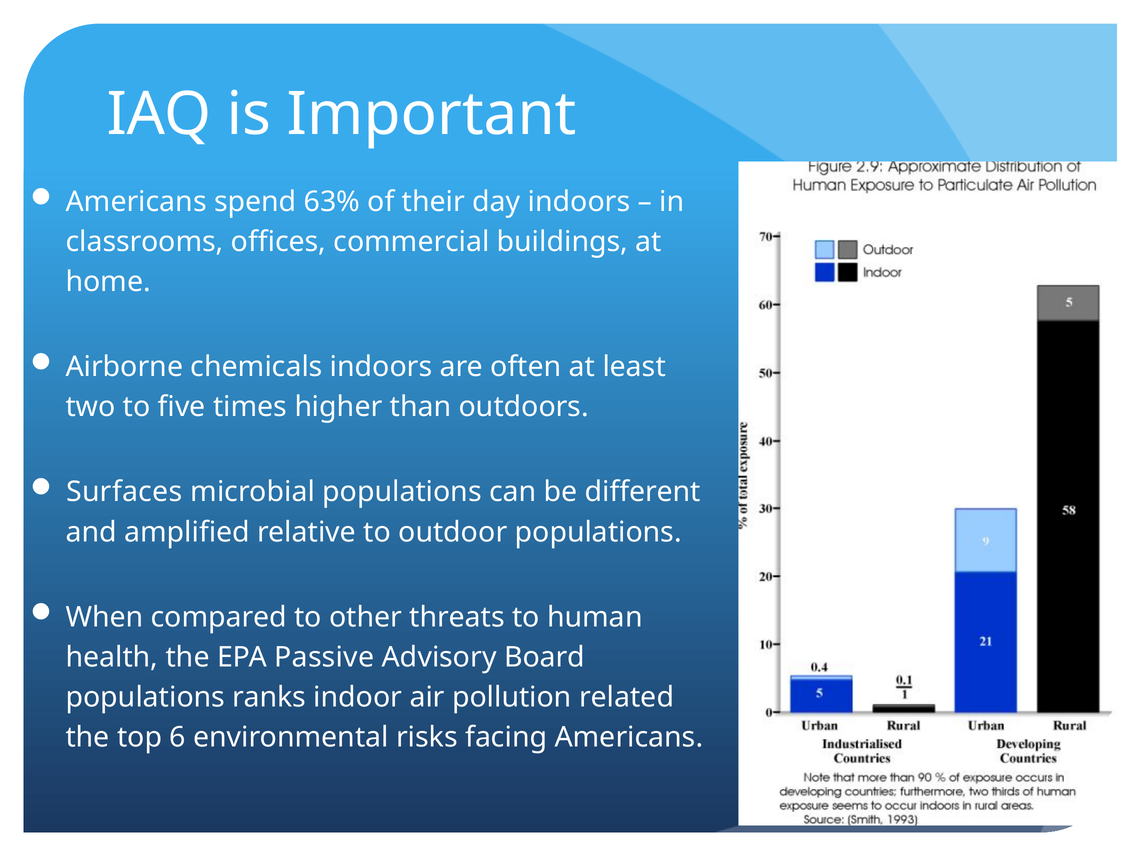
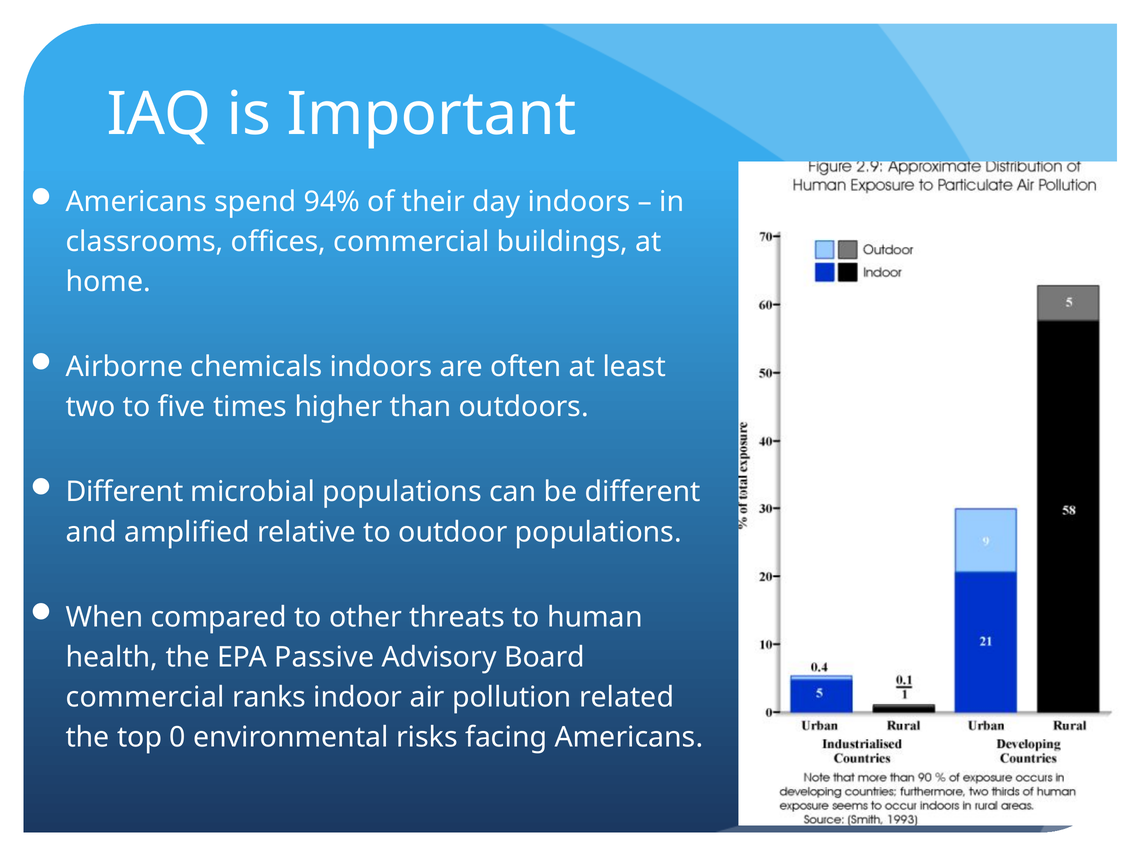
63%: 63% -> 94% (332, 202)
Surfaces: Surfaces -> Different (125, 492)
populations: populations -> commercial (145, 697)
6: 6 -> 0 (178, 737)
